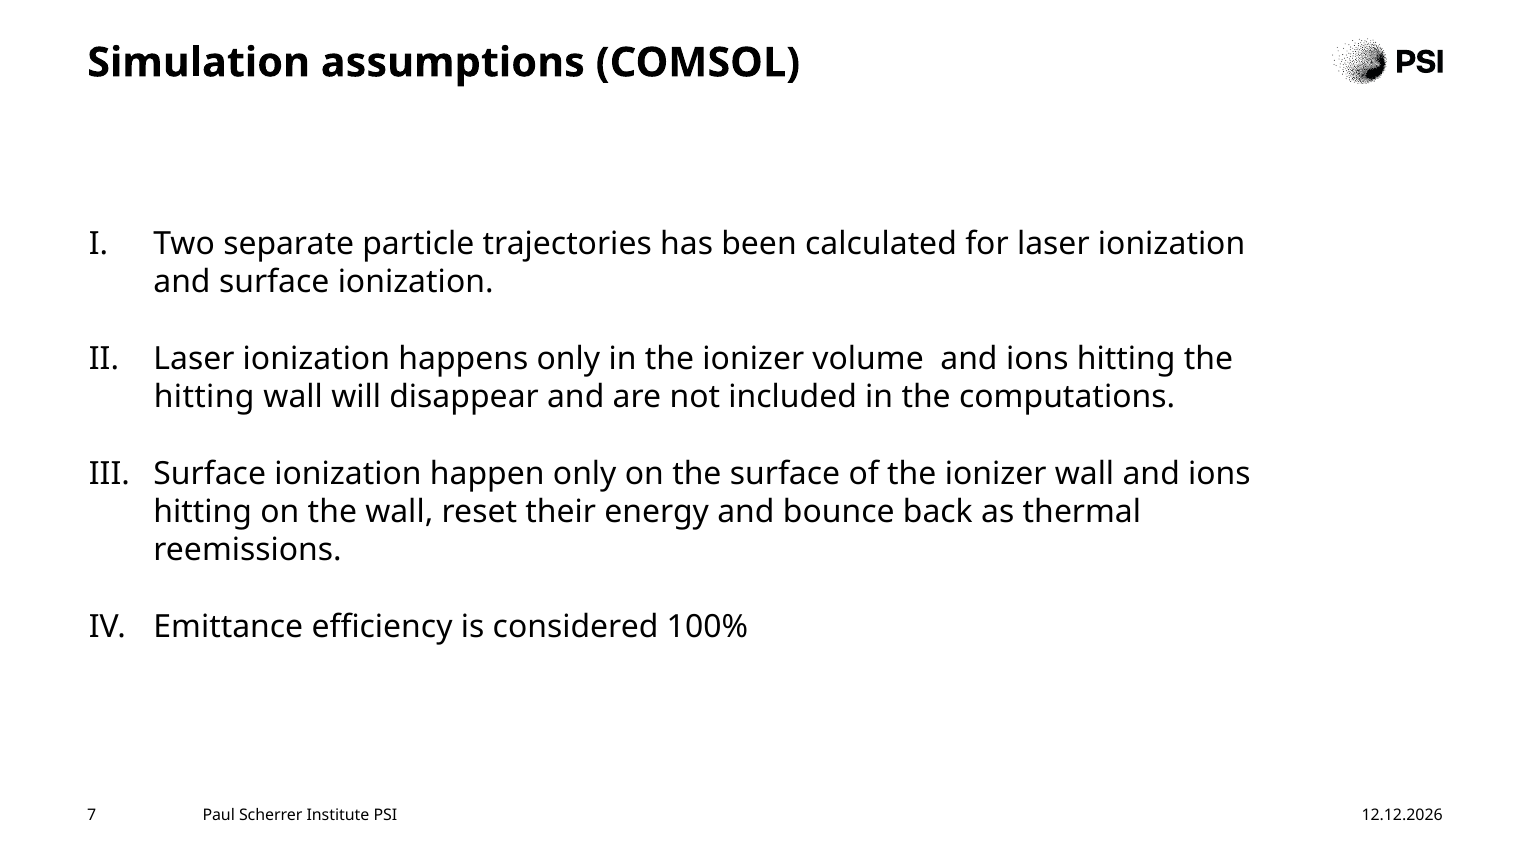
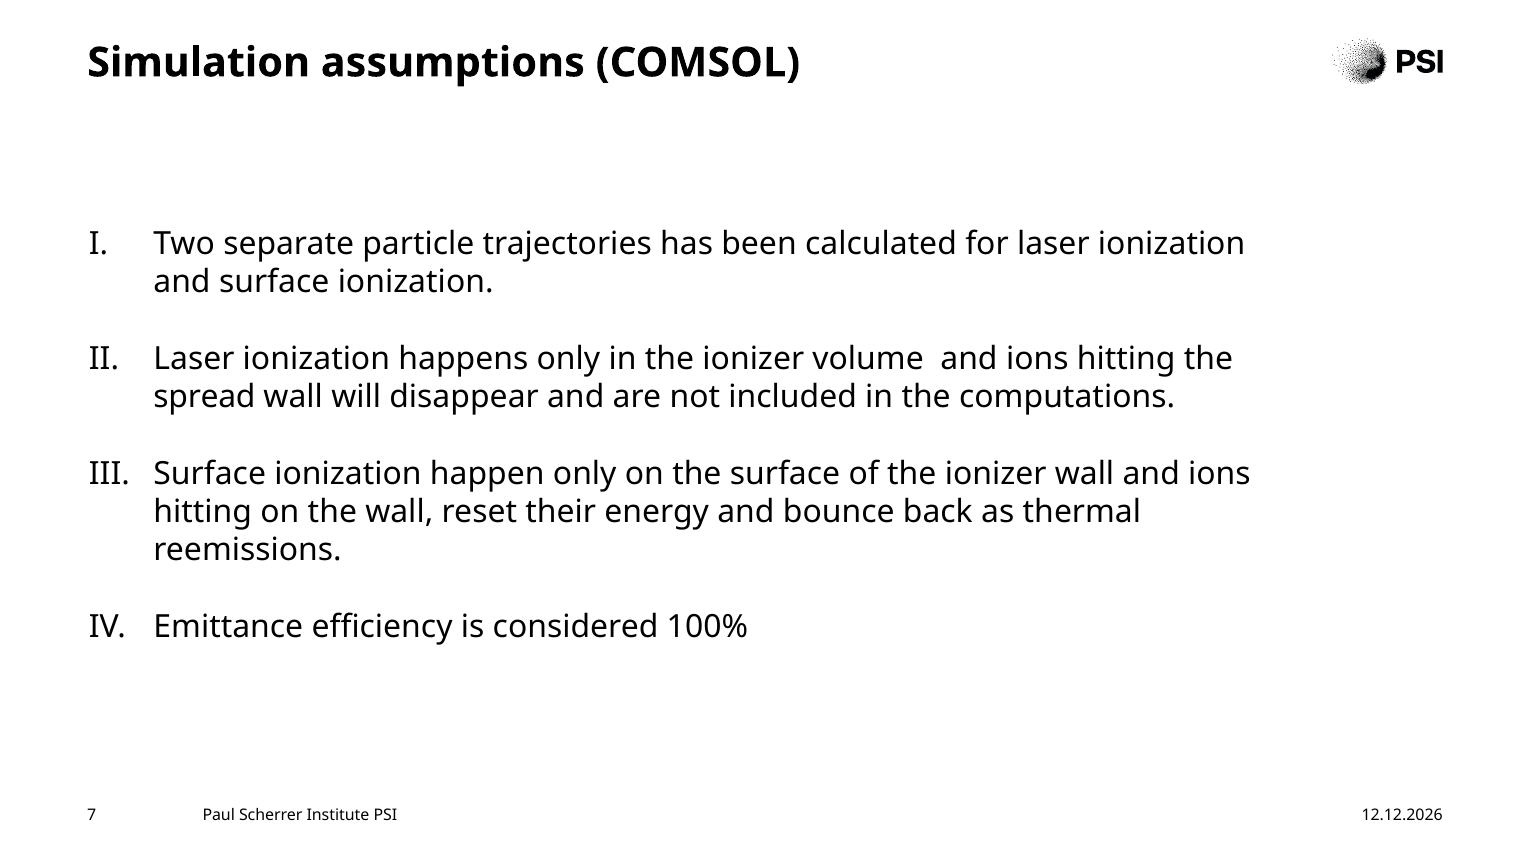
hitting: hitting -> spread (204, 397)
